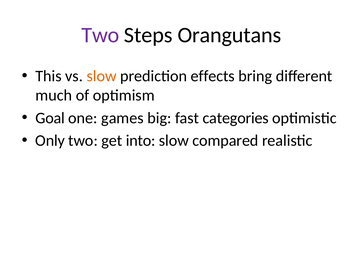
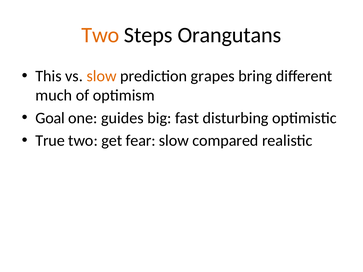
Two colour: purple -> orange (100, 35)
effects: effects -> grapes (213, 76)
games: games -> guides (122, 118)
categories: categories -> disturbing (236, 118)
Only: Only -> True (50, 141)
into: into -> fear (141, 141)
